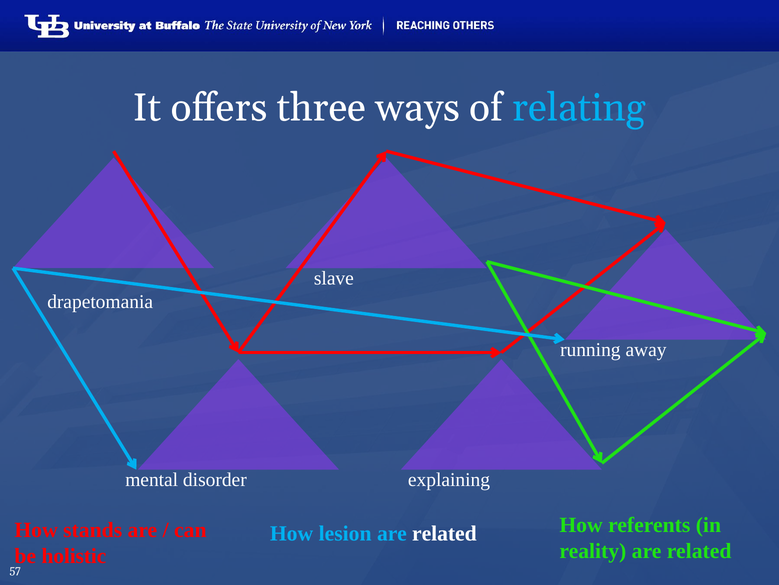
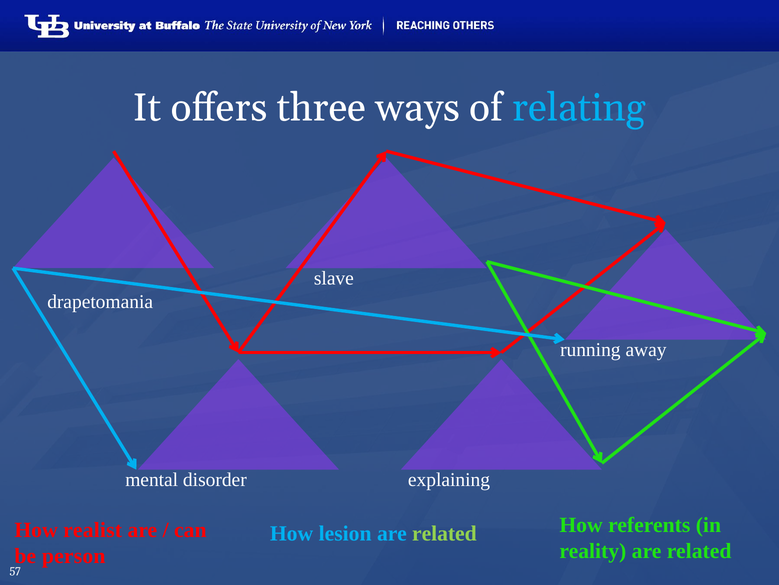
stands: stands -> realist (93, 529)
related colour: white -> light green (444, 533)
holistic: holistic -> person (74, 555)
